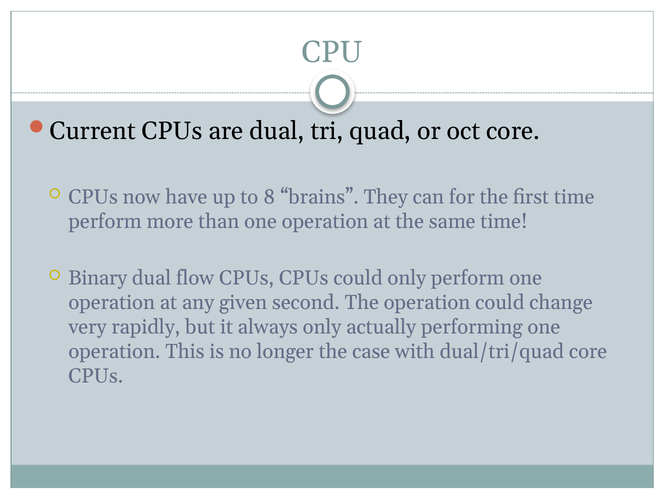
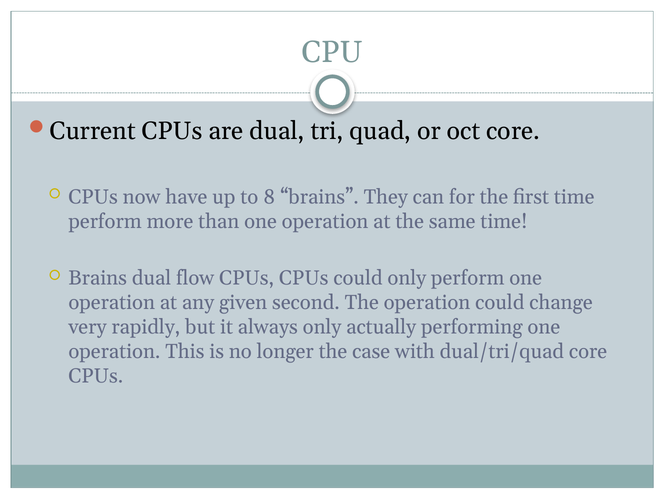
Binary: Binary -> Brains (98, 278)
